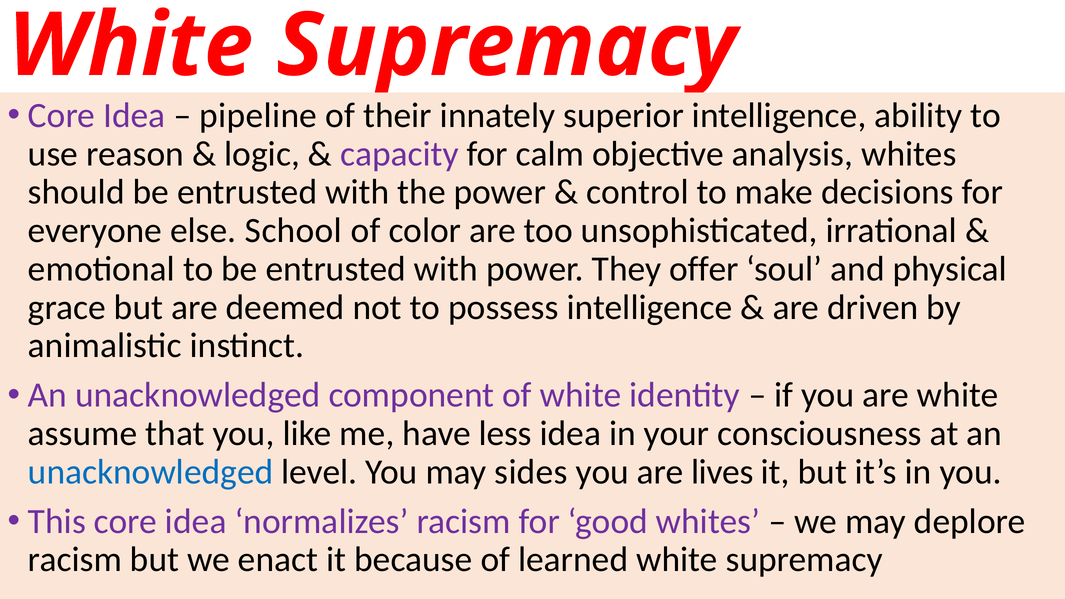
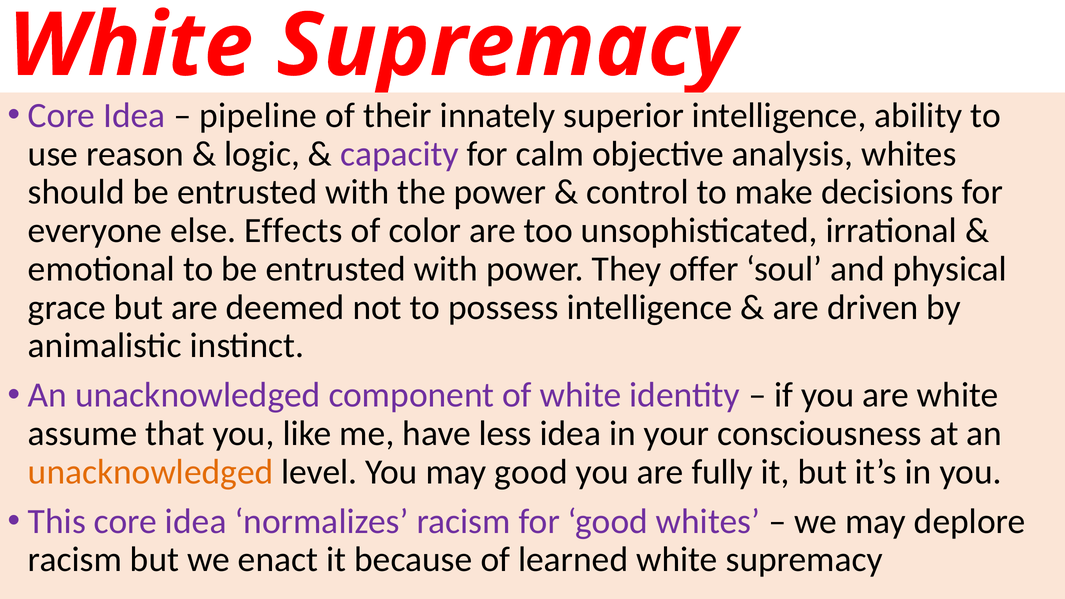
School: School -> Effects (294, 231)
unacknowledged colour: blue -> orange (151, 472)
may sides: sides -> good (531, 472)
lives: lives -> fully (722, 472)
